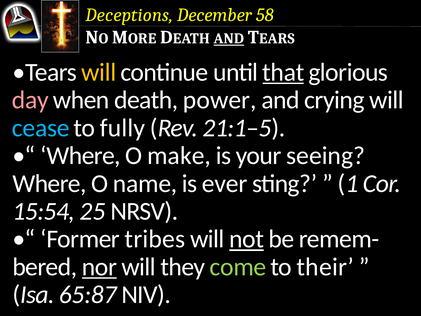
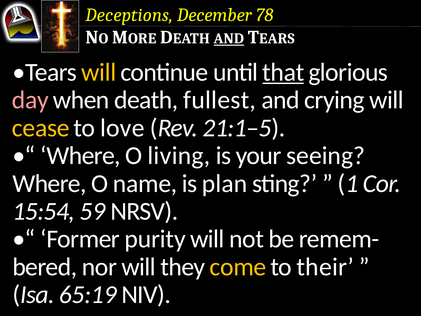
58: 58 -> 78 (265, 15)
power: power -> fullest (220, 100)
cease colour: light blue -> yellow (41, 128)
fully: fully -> love (122, 128)
make: make -> living (179, 156)
ever: ever -> plan (225, 183)
25: 25 -> 59 (92, 211)
tribes: tribes -> purity (155, 239)
not underline: present -> none (247, 239)
nor underline: present -> none (99, 267)
come colour: light green -> yellow (238, 267)
65:87: 65:87 -> 65:19 (88, 294)
